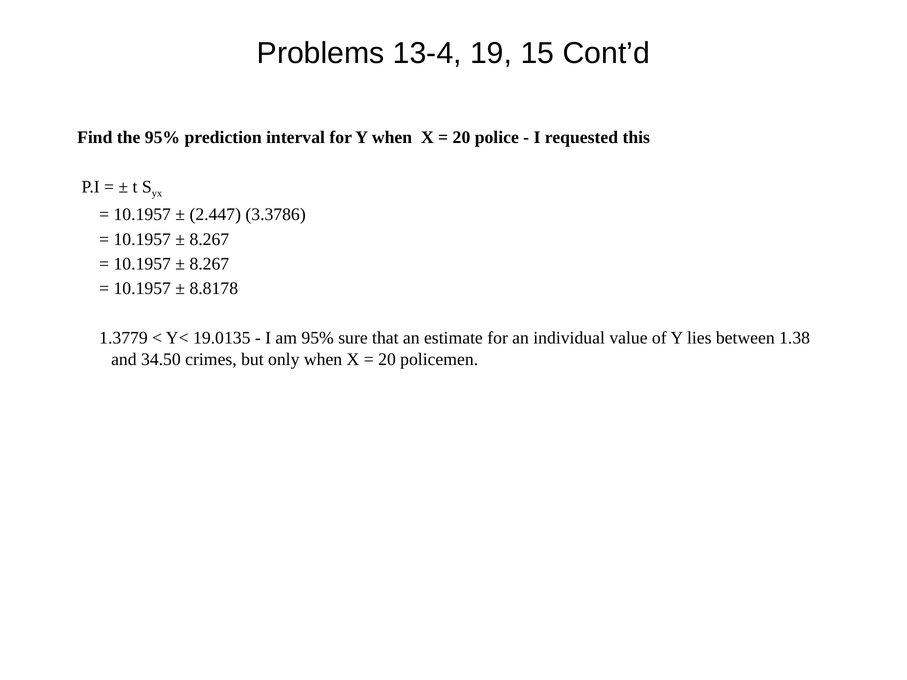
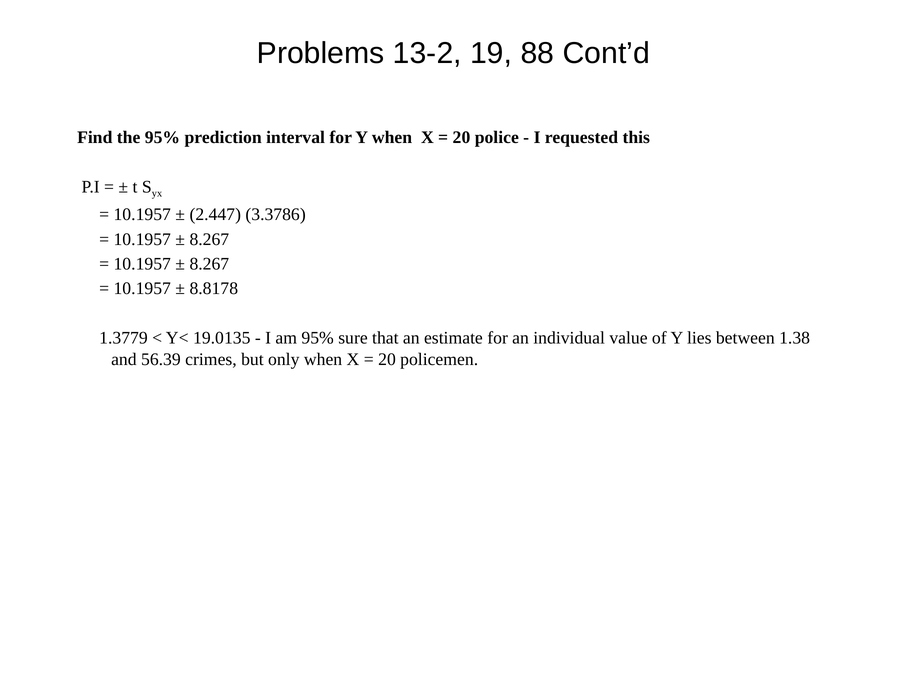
13-4: 13-4 -> 13-2 (427, 54)
15: 15 -> 88 (537, 54)
34.50: 34.50 -> 56.39 (161, 359)
